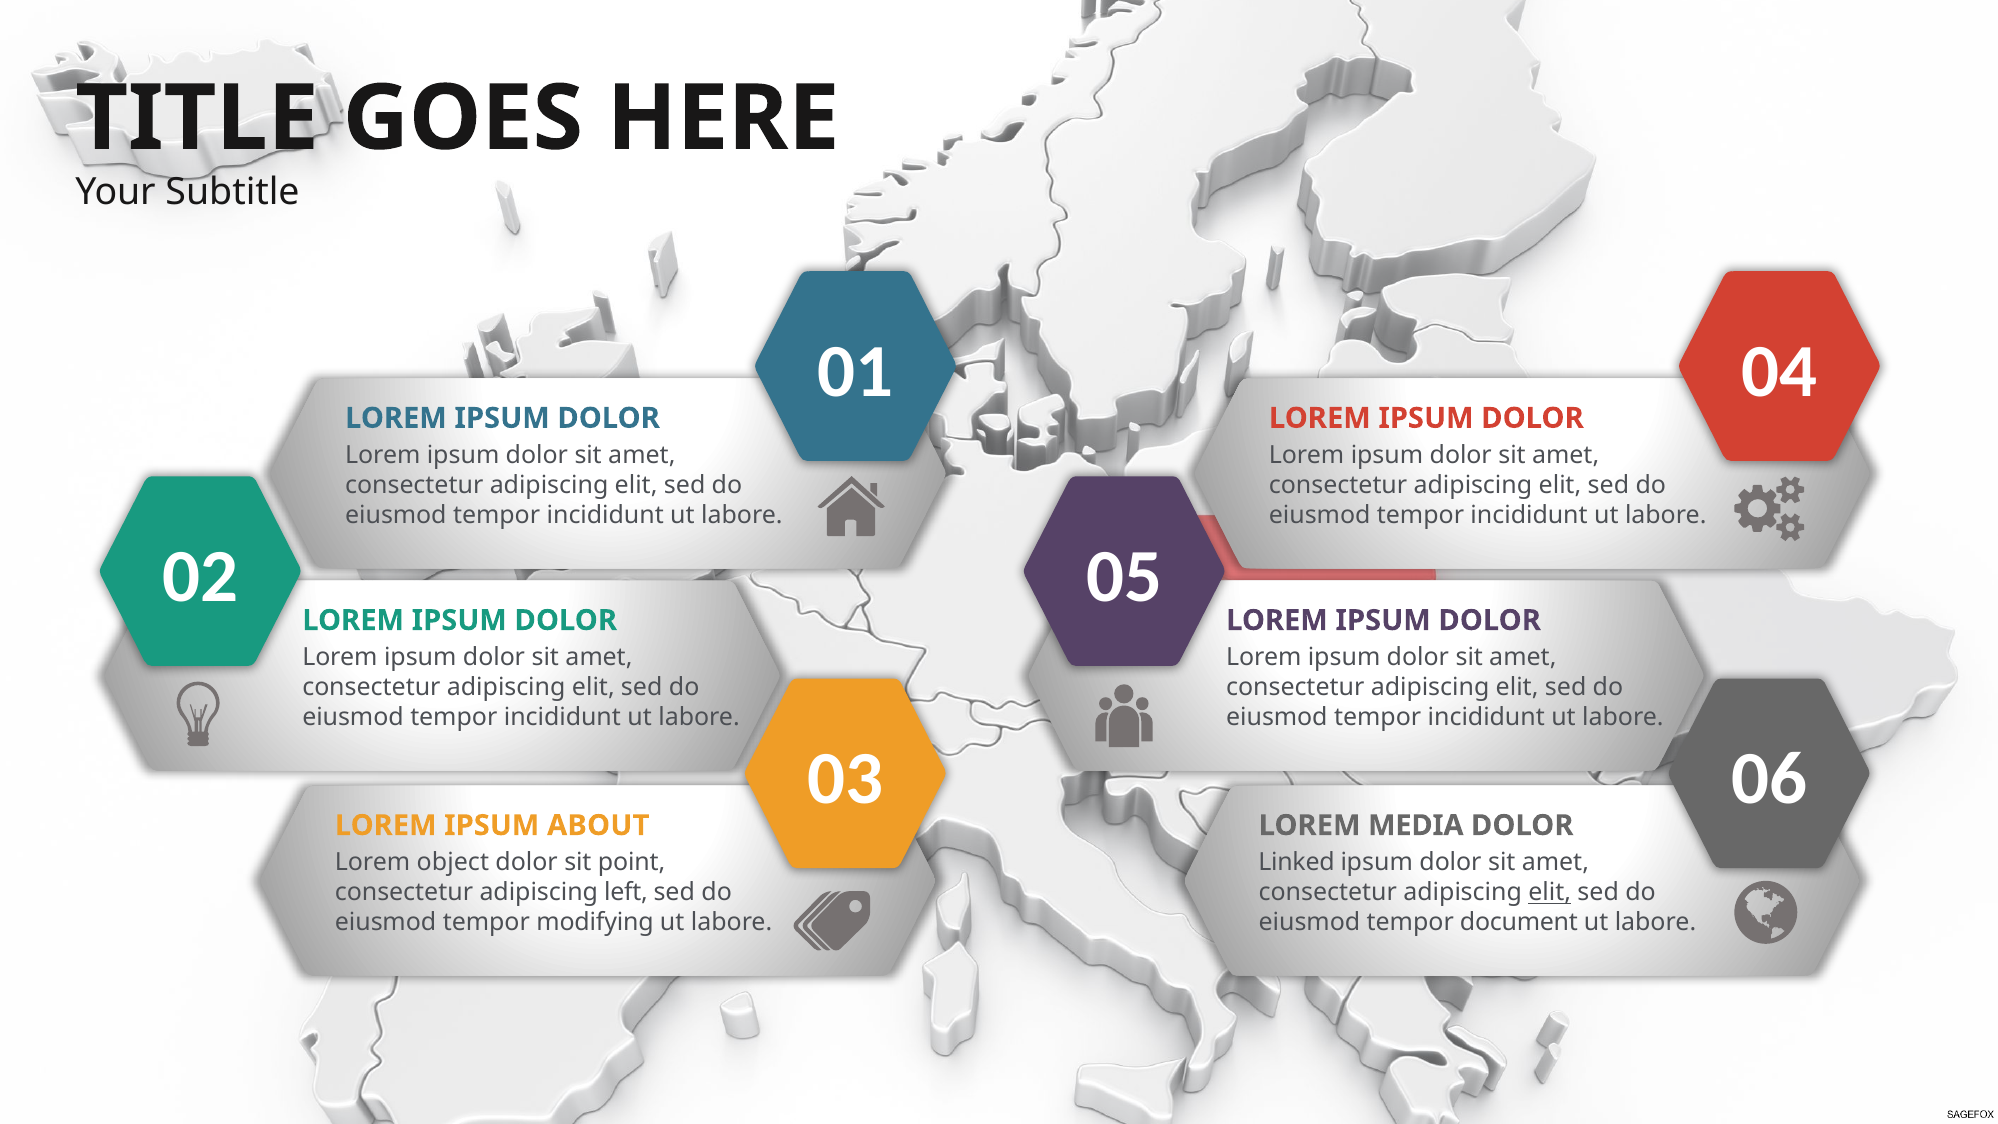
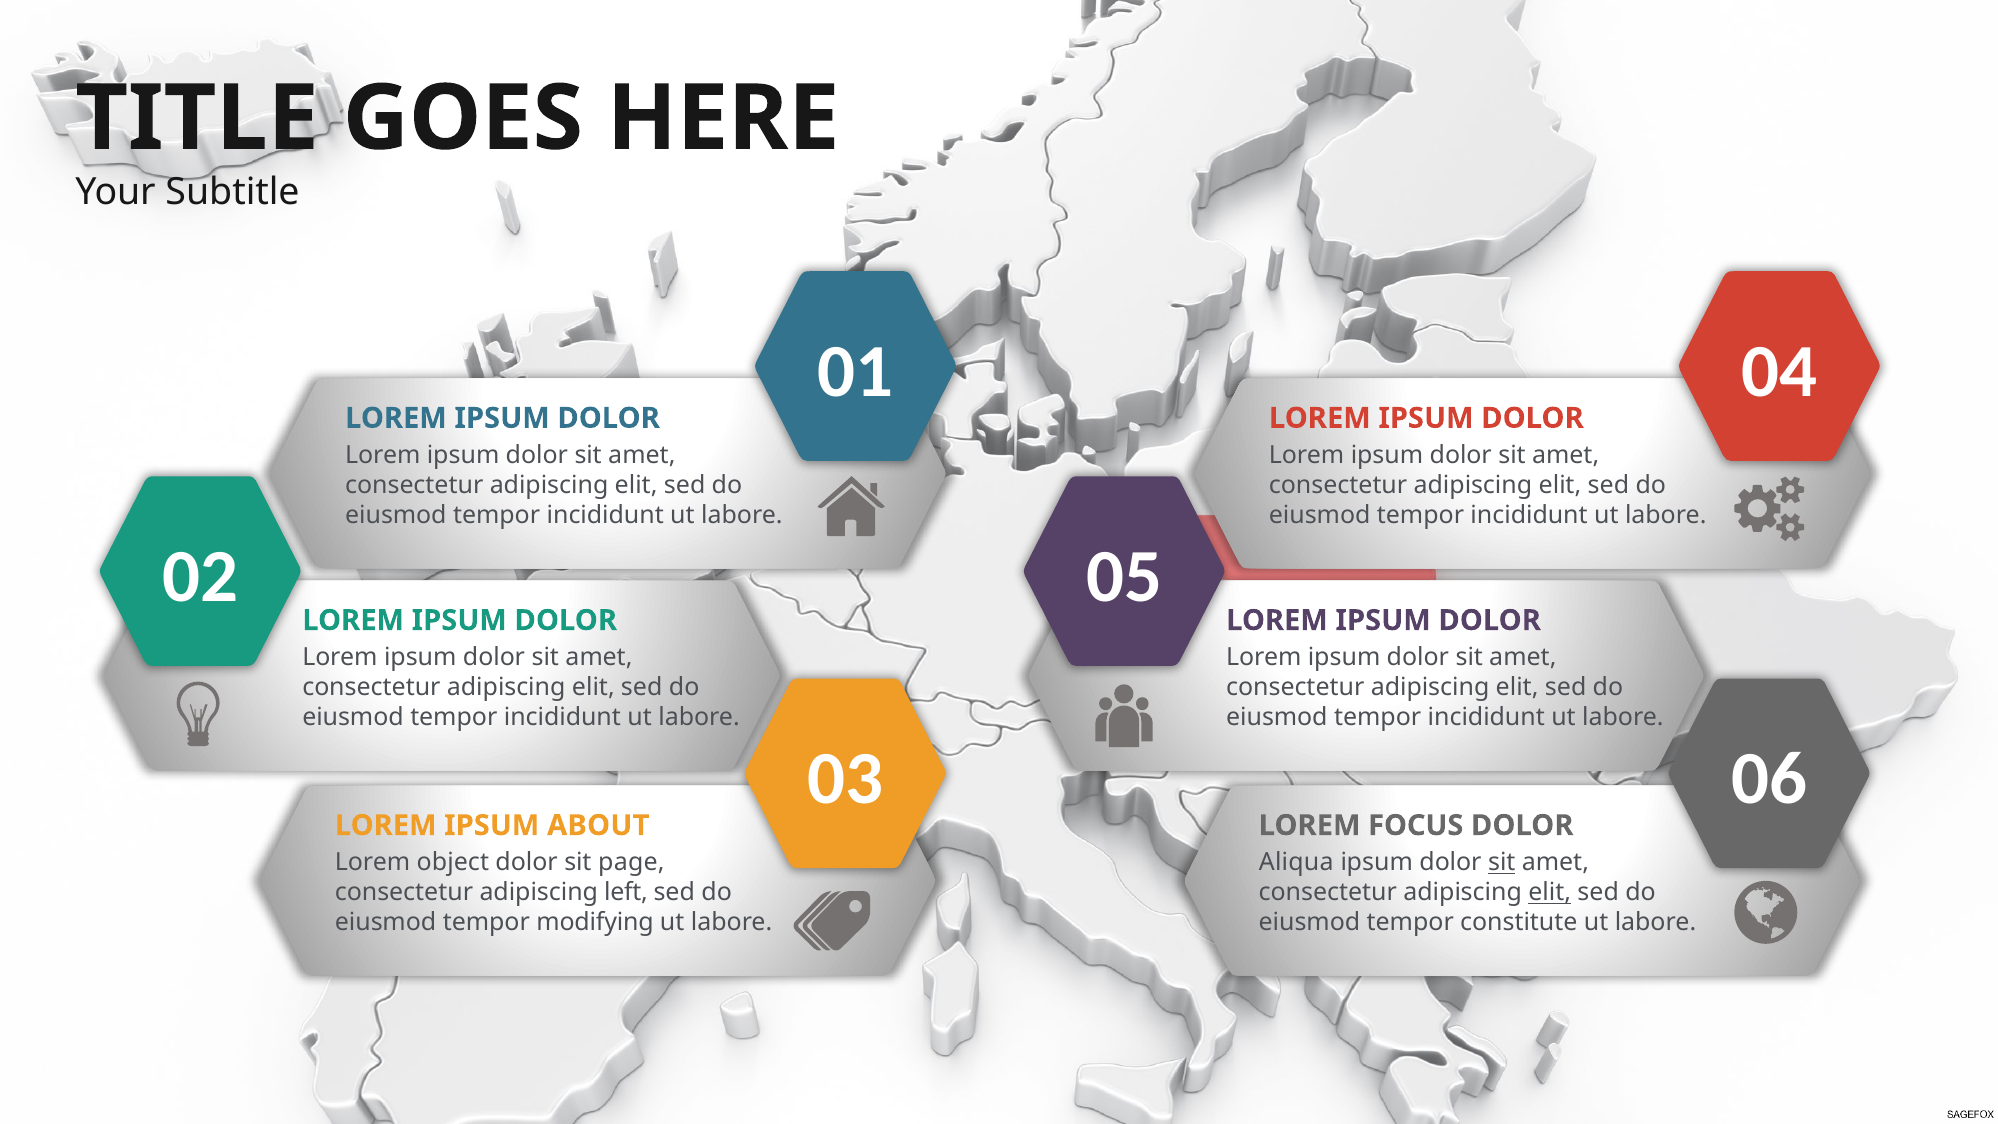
MEDIA: MEDIA -> FOCUS (1416, 825)
point: point -> page (631, 863)
Linked: Linked -> Aliqua (1296, 863)
sit underline: none -> present (1502, 863)
document: document -> constitute (1519, 922)
